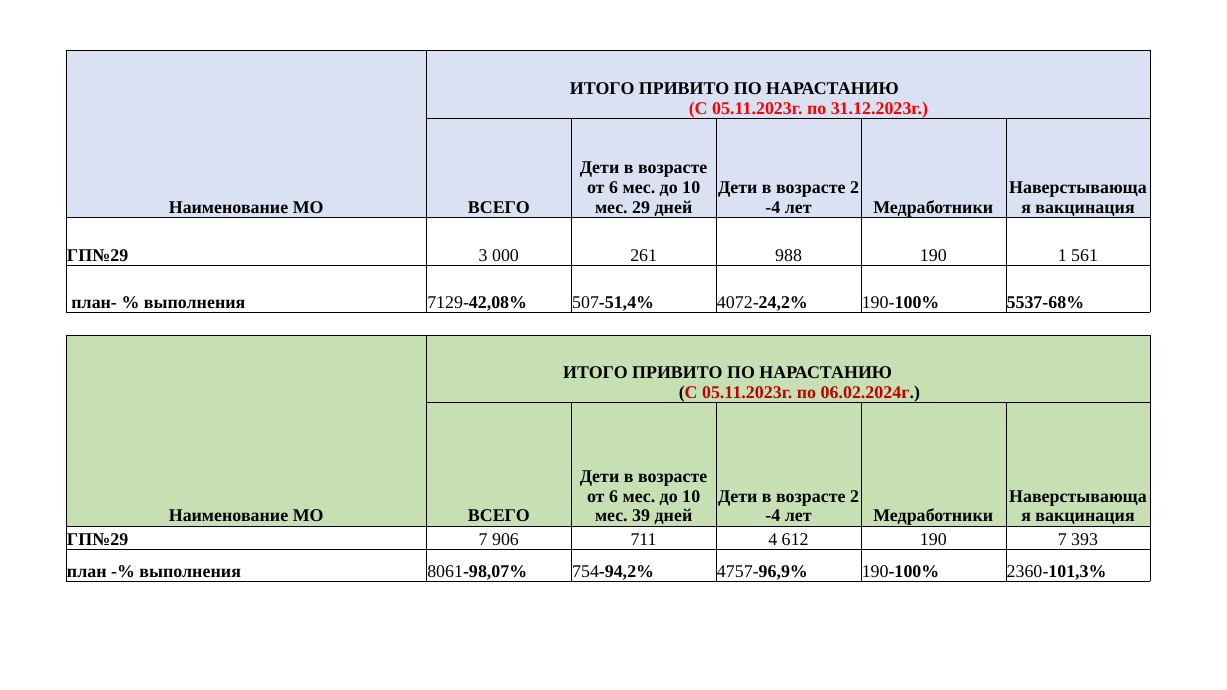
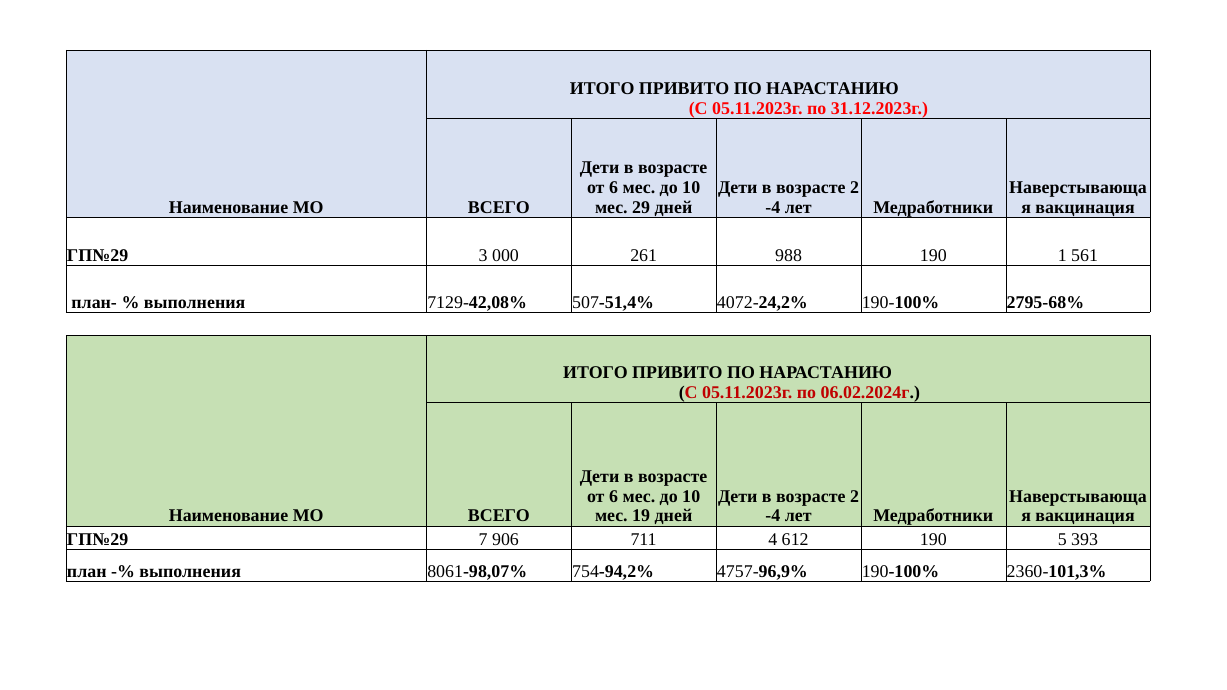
5537-68%: 5537-68% -> 2795-68% (1045, 302)
39: 39 -> 19 (641, 516)
190 7: 7 -> 5 (1062, 540)
